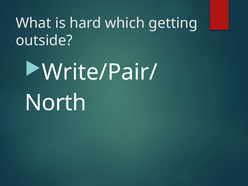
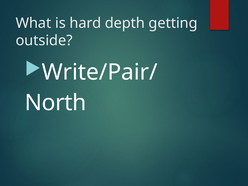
which: which -> depth (125, 23)
